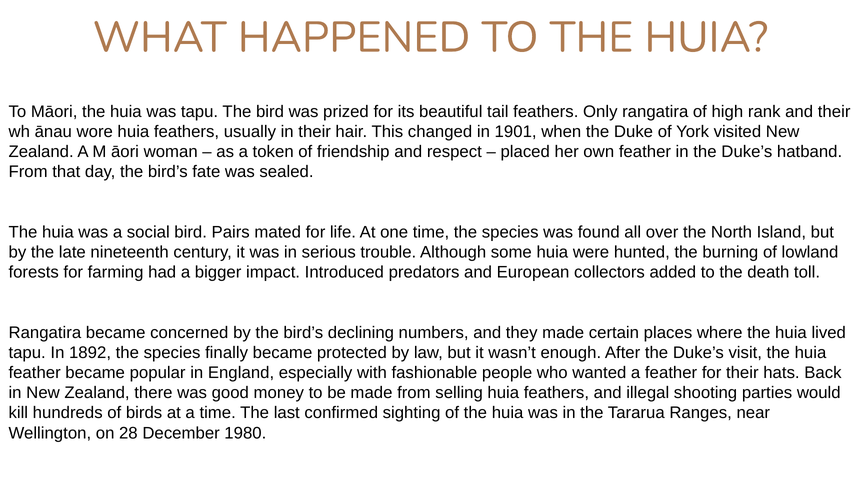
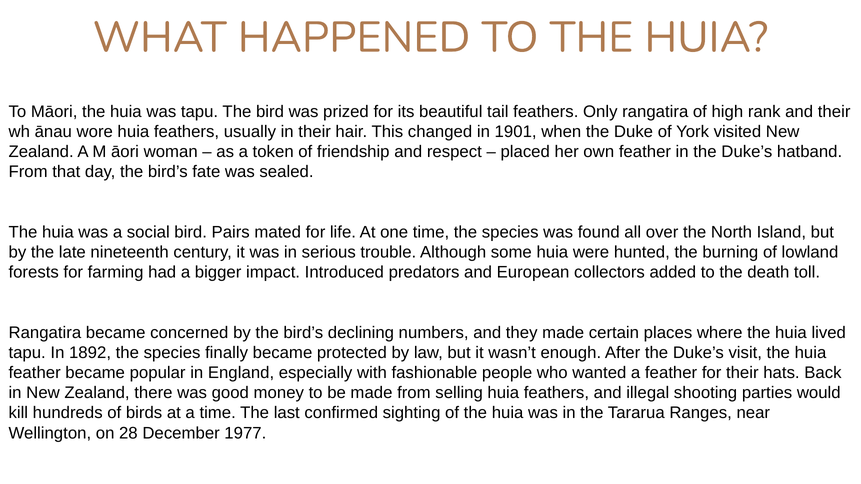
1980: 1980 -> 1977 (245, 433)
